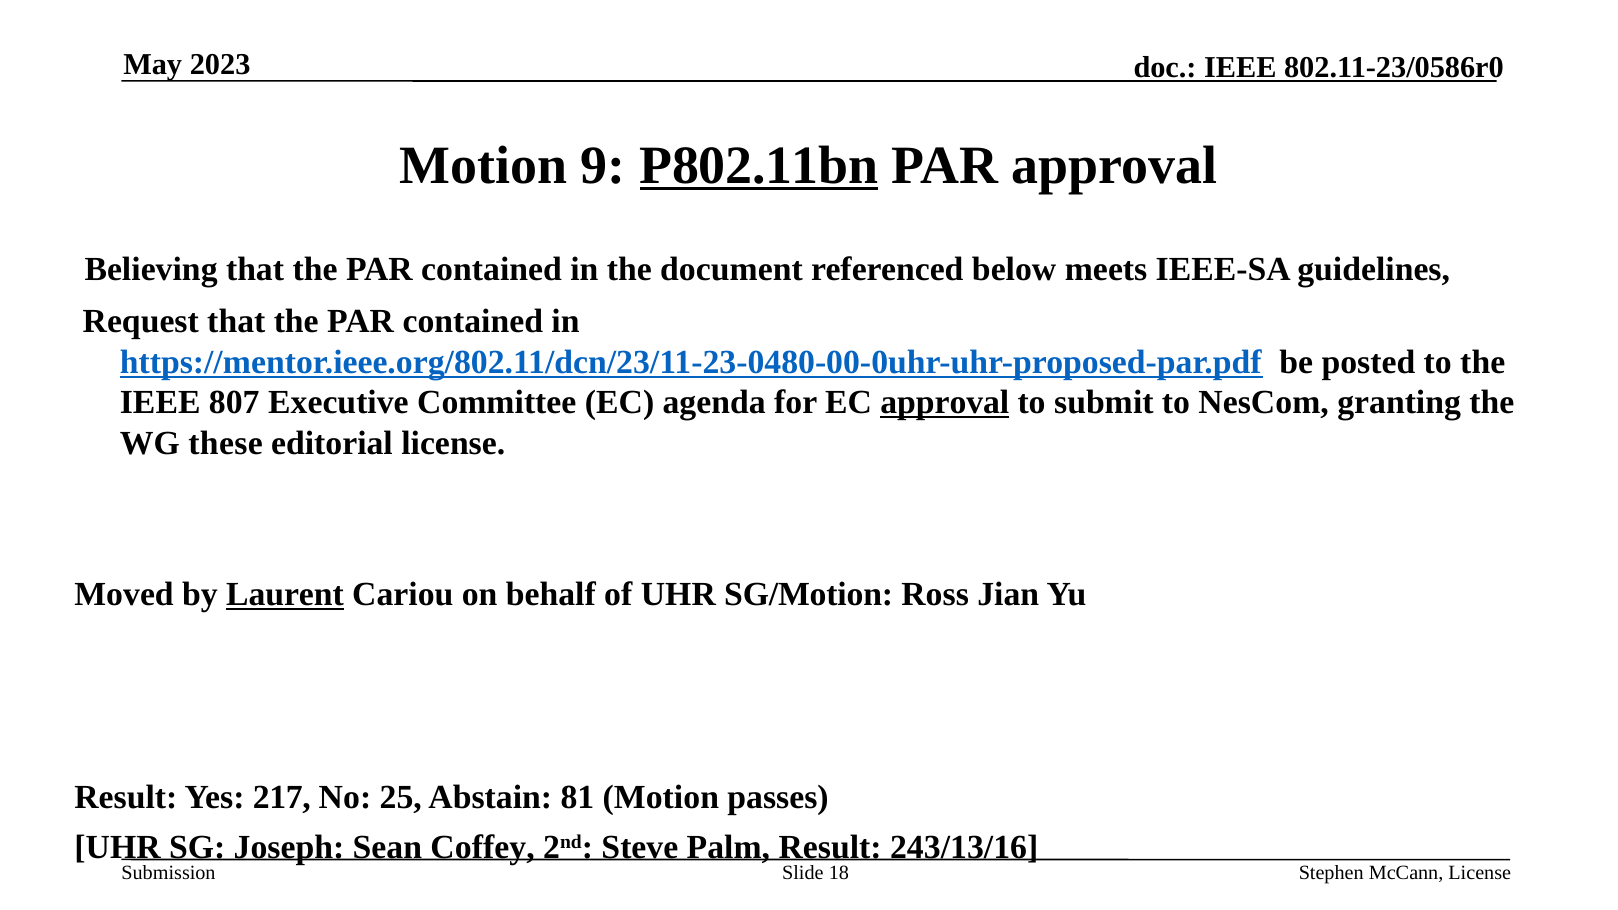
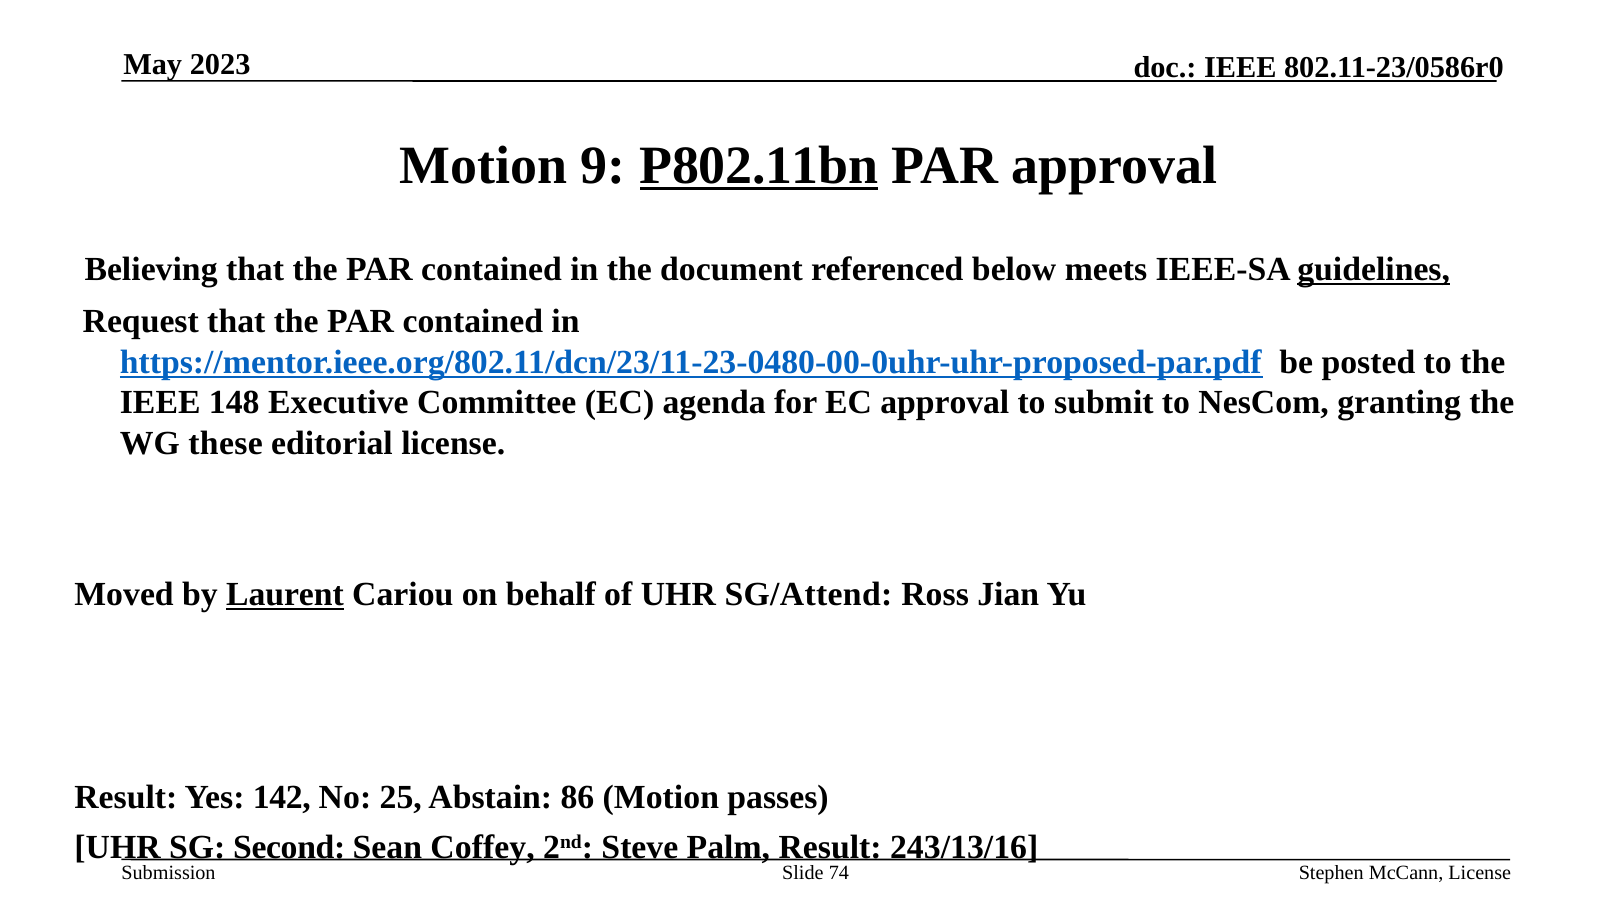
guidelines underline: none -> present (1374, 270)
807: 807 -> 148 (234, 403)
approval underline: present -> none (945, 403)
SG/Motion: SG/Motion -> SG/Attend (808, 595)
217: 217 -> 142 (282, 797)
81: 81 -> 86 (577, 797)
Joseph: Joseph -> Second (289, 848)
18: 18 -> 74 (839, 873)
